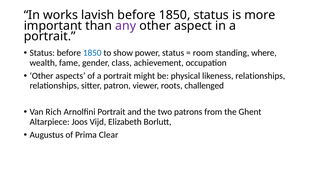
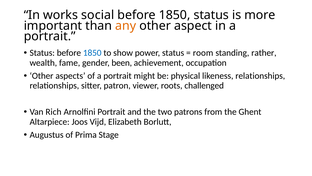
lavish: lavish -> social (98, 15)
any colour: purple -> orange (126, 26)
where: where -> rather (264, 53)
class: class -> been (122, 63)
Clear: Clear -> Stage (109, 135)
